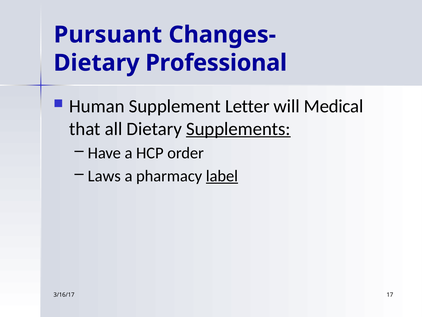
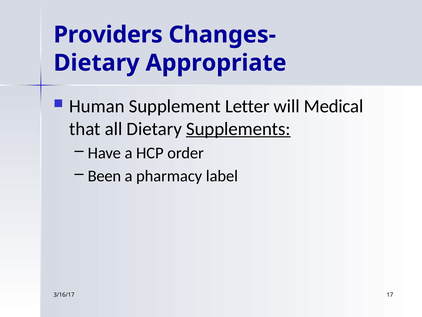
Pursuant: Pursuant -> Providers (108, 35)
Professional: Professional -> Appropriate (216, 63)
Laws: Laws -> Been (104, 176)
label underline: present -> none (222, 176)
